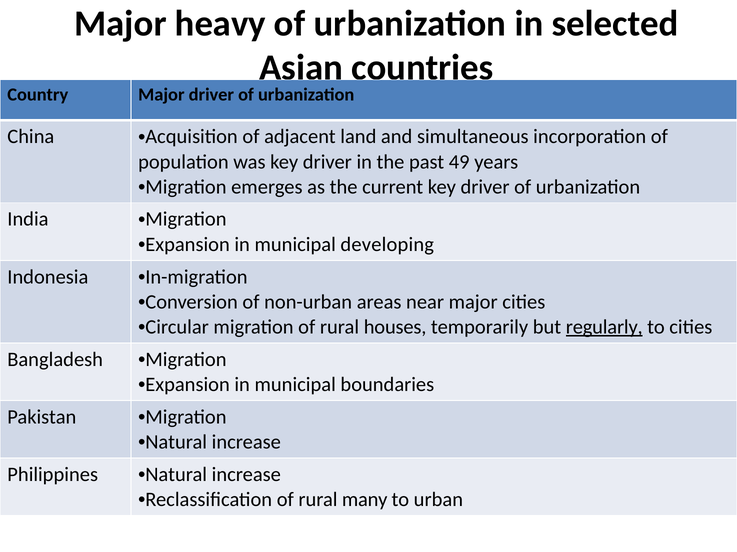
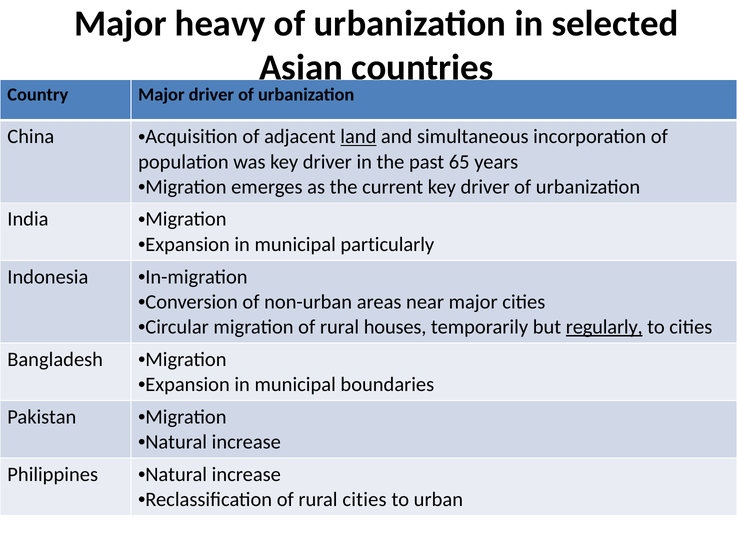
land underline: none -> present (358, 137)
49: 49 -> 65 (459, 162)
developing: developing -> particularly (387, 245)
rural many: many -> cities (365, 500)
